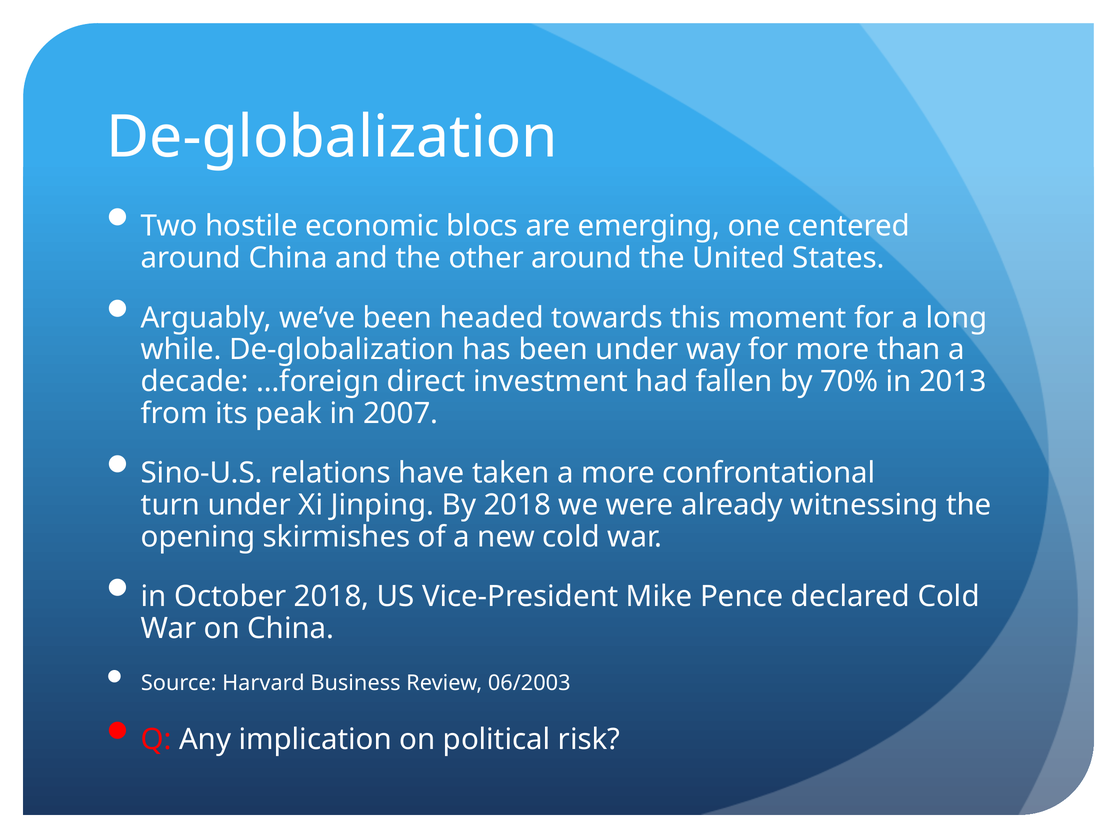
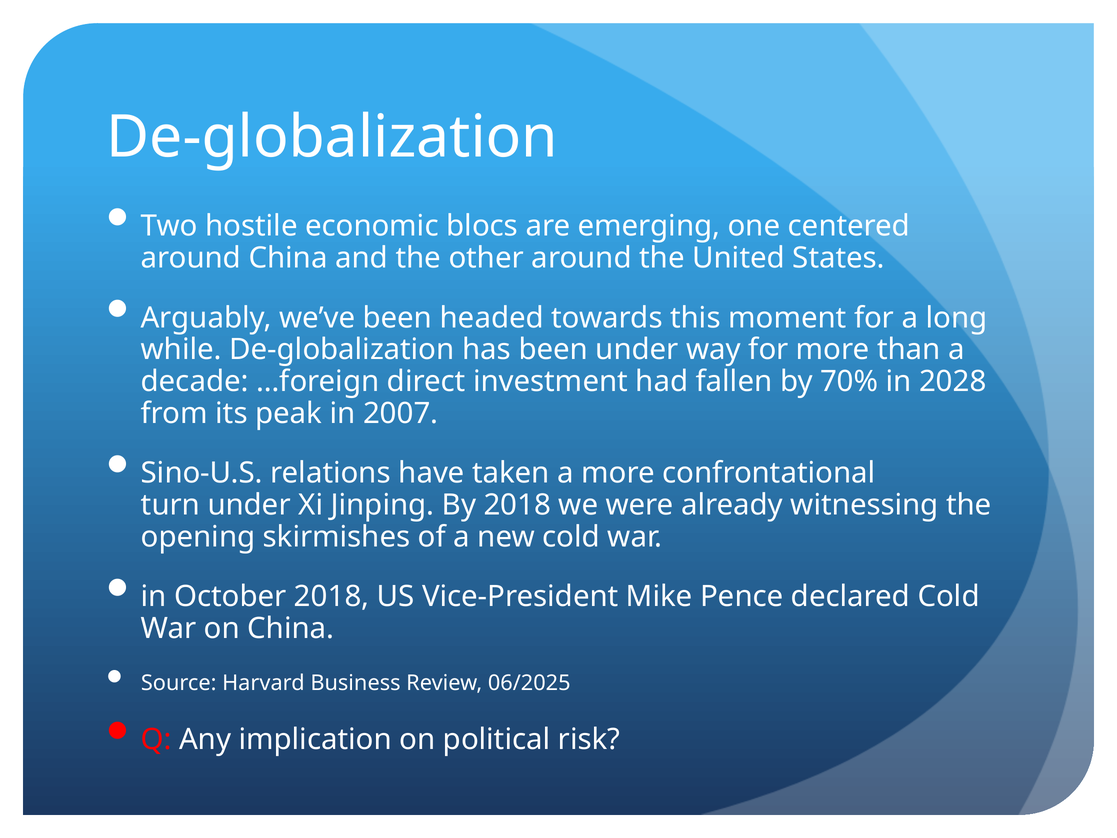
2013: 2013 -> 2028 (953, 381)
06/2003: 06/2003 -> 06/2025 (529, 683)
